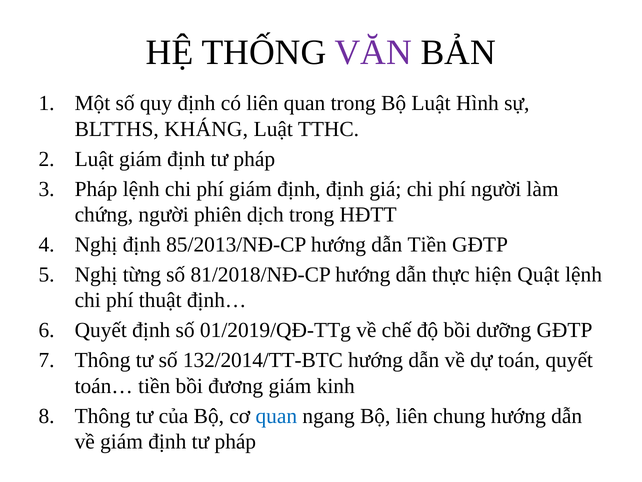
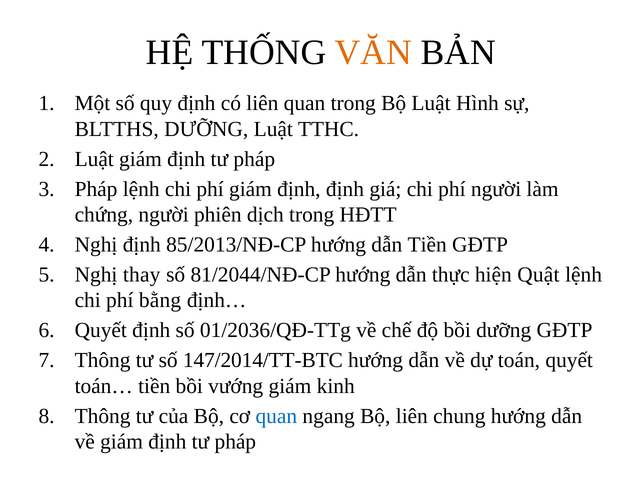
VĂN colour: purple -> orange (373, 52)
BLTTHS KHÁNG: KHÁNG -> DƯỠNG (206, 129)
từng: từng -> thay (142, 274)
81/2018/NĐ-CP: 81/2018/NĐ-CP -> 81/2044/NĐ-CP (261, 274)
thuật: thuật -> bằng (160, 300)
01/2019/QĐ-TTg: 01/2019/QĐ-TTg -> 01/2036/QĐ-TTg (275, 330)
132/2014/TT-BTC: 132/2014/TT-BTC -> 147/2014/TT-BTC (263, 360)
đương: đương -> vướng (236, 386)
